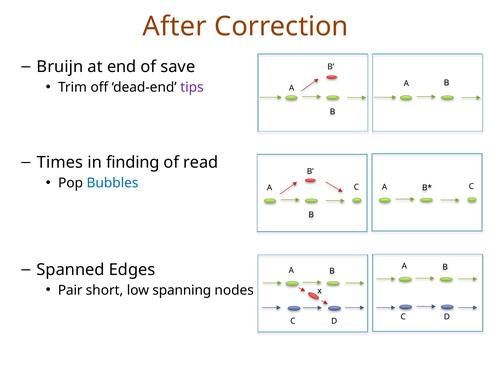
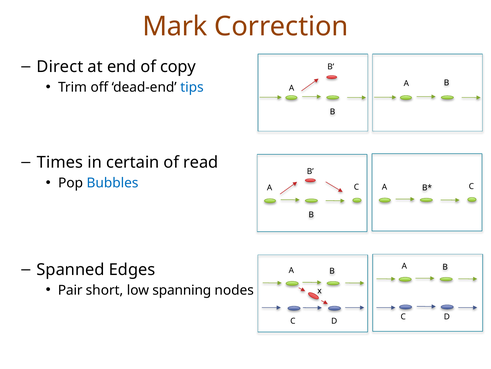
After: After -> Mark (175, 26)
Bruijn: Bruijn -> Direct (60, 67)
save: save -> copy (178, 67)
tips colour: purple -> blue (192, 87)
finding: finding -> certain (133, 162)
